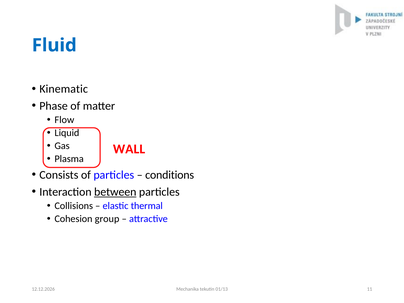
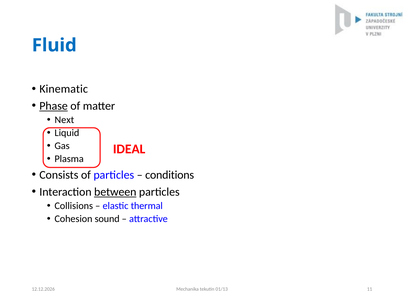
Phase underline: none -> present (54, 106)
Flow: Flow -> Next (64, 120)
WALL: WALL -> IDEAL (129, 149)
group: group -> sound (107, 219)
